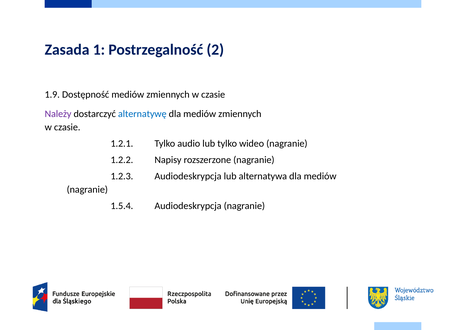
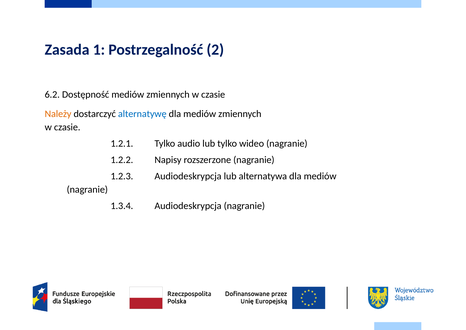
1.9: 1.9 -> 6.2 (52, 94)
Należy colour: purple -> orange (58, 114)
1.5.4: 1.5.4 -> 1.3.4 (122, 206)
